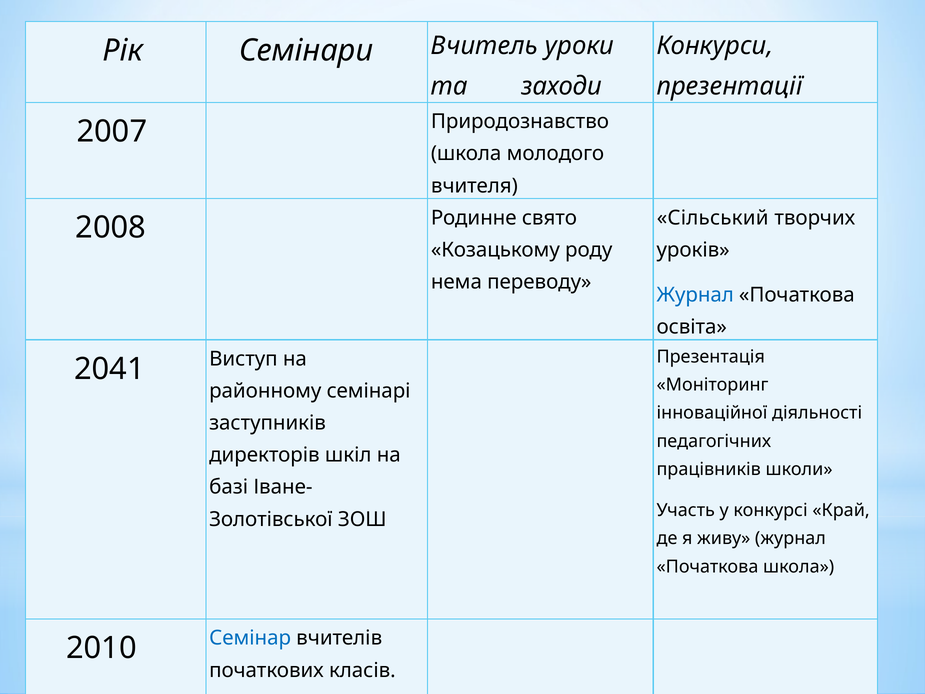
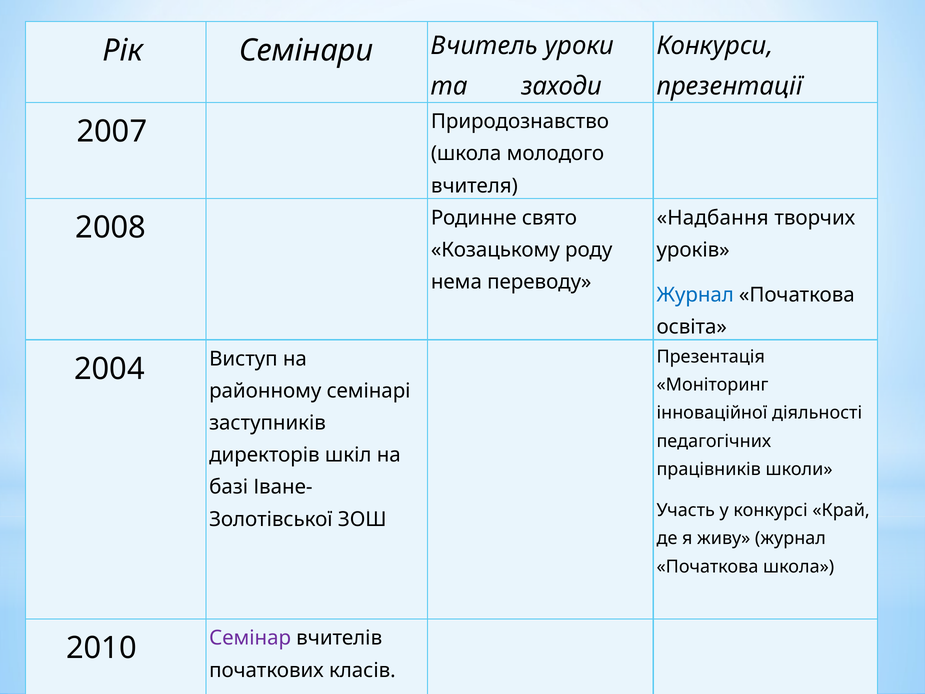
Сільський: Сільський -> Надбання (713, 218)
2041: 2041 -> 2004 (109, 369)
Семінар colour: blue -> purple (250, 638)
